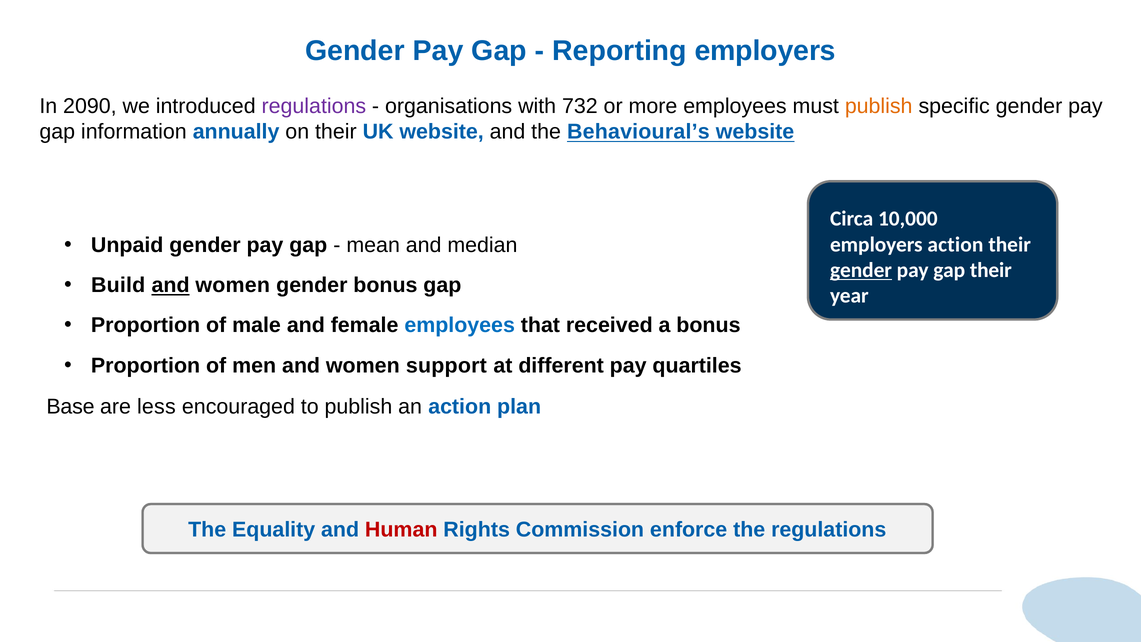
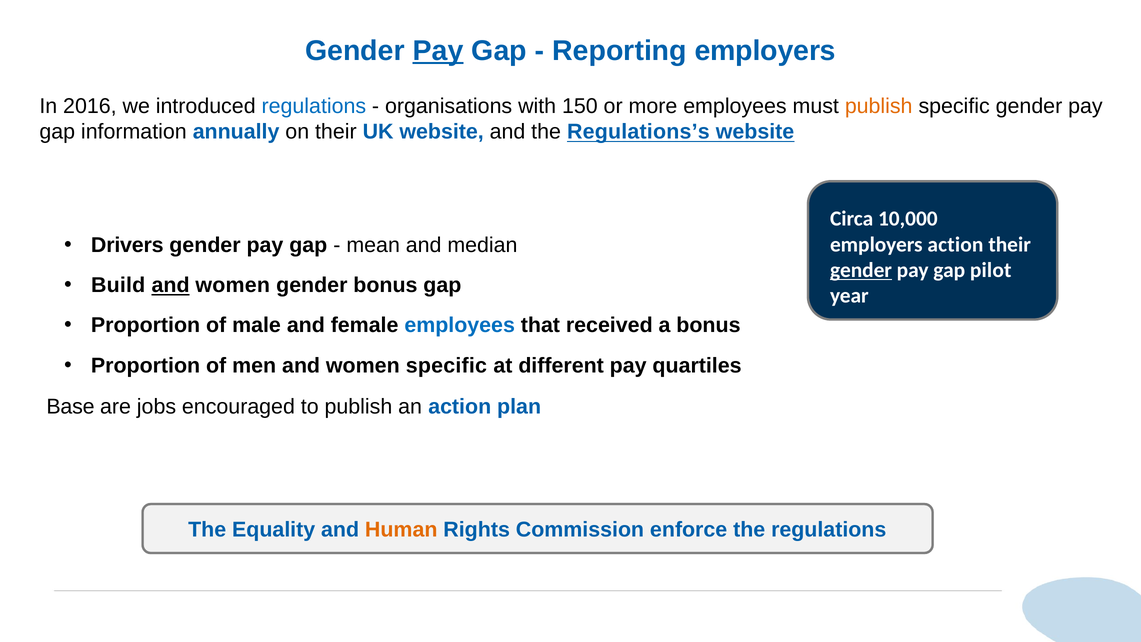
Pay underline: none -> present (438, 51)
2090: 2090 -> 2016 (90, 106)
regulations colour: purple -> blue (314, 106)
732: 732 -> 150 (580, 106)
Behavioural’s: Behavioural’s -> Regulations’s (638, 132)
Unpaid: Unpaid -> Drivers (127, 245)
gap their: their -> pilot (991, 270)
women support: support -> specific (446, 366)
less: less -> jobs (156, 406)
Human colour: red -> orange (401, 530)
